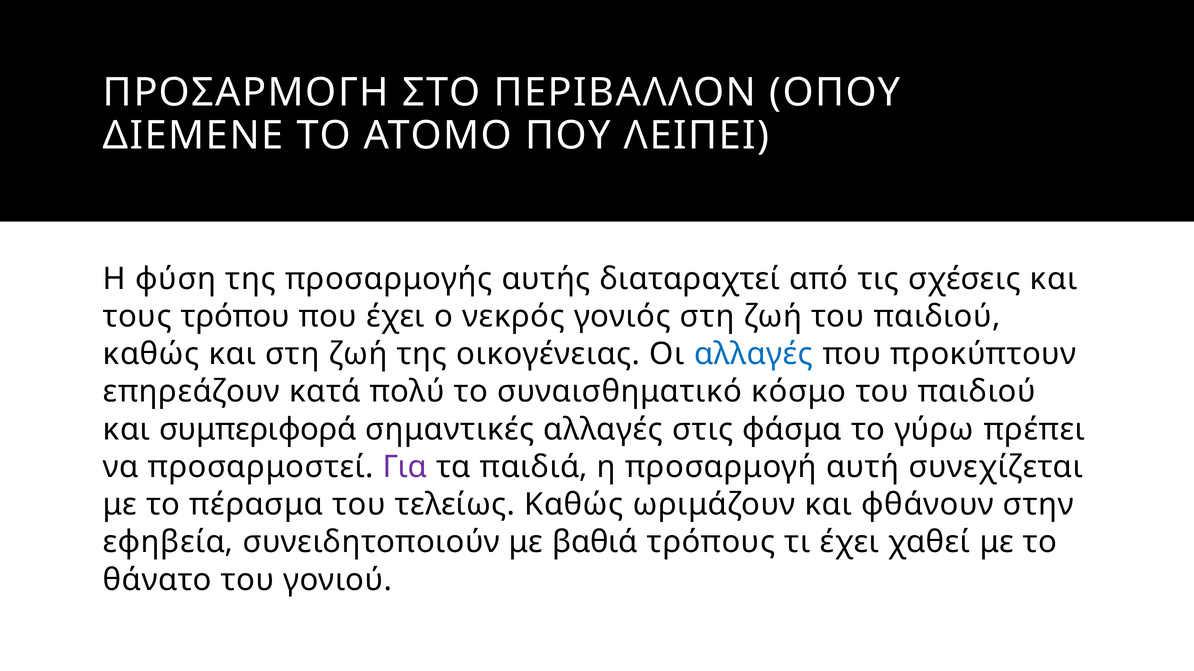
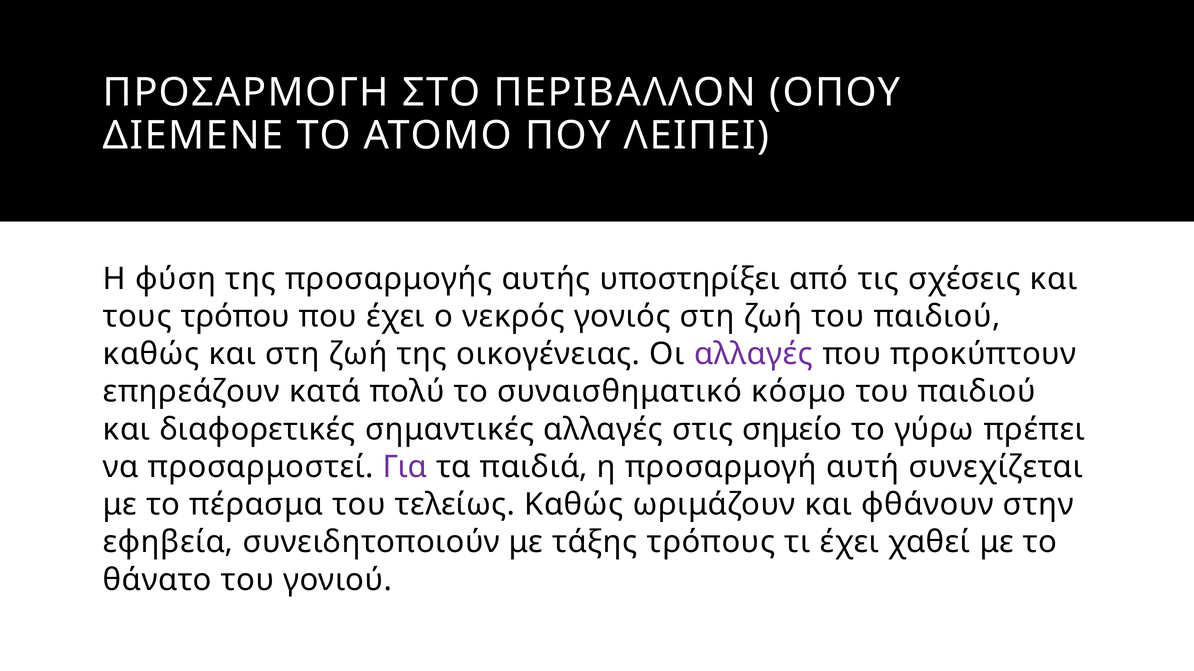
διαταραχτεί: διαταραχτεί -> υποστηρίξει (690, 279)
αλλαγές colour: blue -> purple (753, 354)
συμπεριφορά: συμπεριφορά -> διαφορετικές (258, 430)
φάσμα: φάσμα -> σημείο (792, 430)
βαθιά: βαθιά -> τάξης (595, 543)
